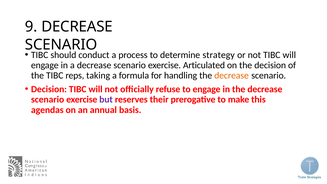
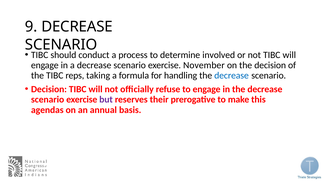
strategy: strategy -> involved (219, 55)
Articulated: Articulated -> November (204, 65)
decrease colour: orange -> blue (232, 76)
